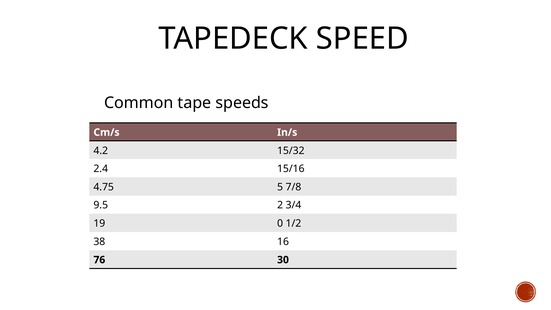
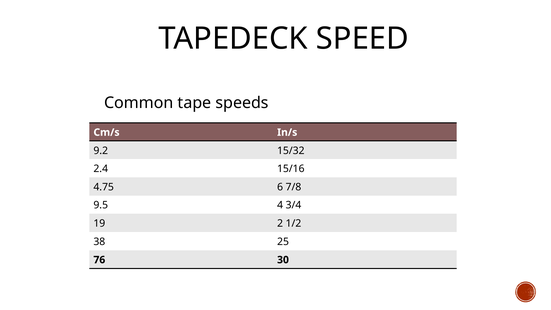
4.2: 4.2 -> 9.2 (101, 151)
5: 5 -> 6 (280, 187)
2: 2 -> 4 (280, 205)
0: 0 -> 2 (280, 223)
16: 16 -> 25 (283, 242)
